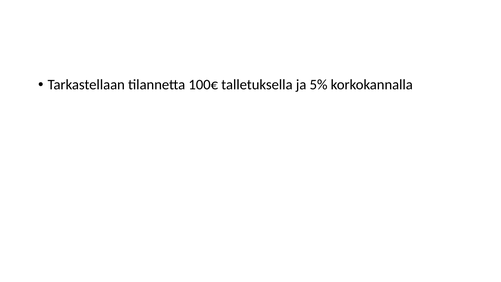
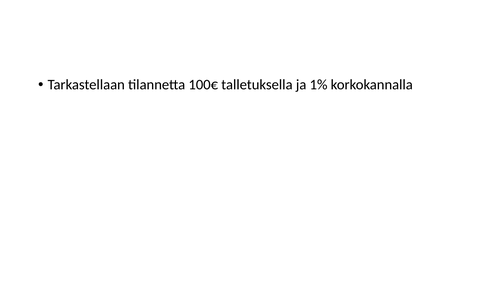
5%: 5% -> 1% (319, 85)
